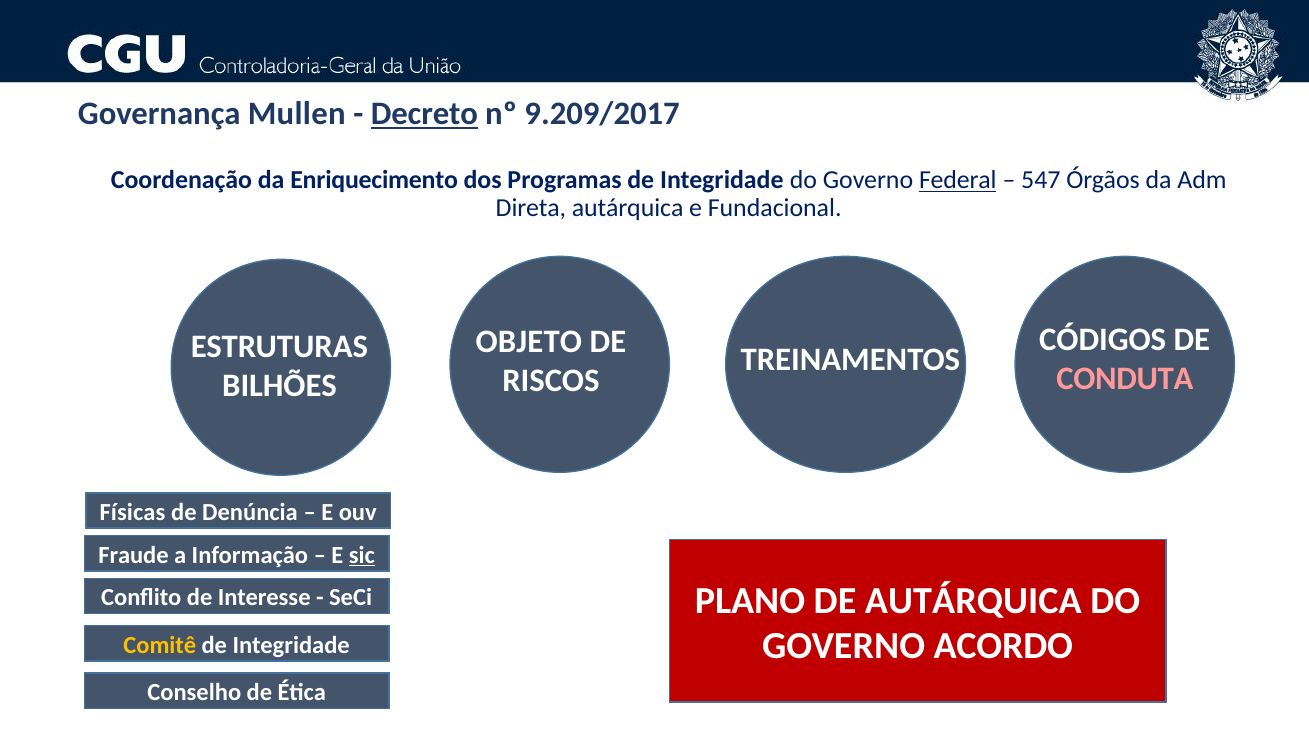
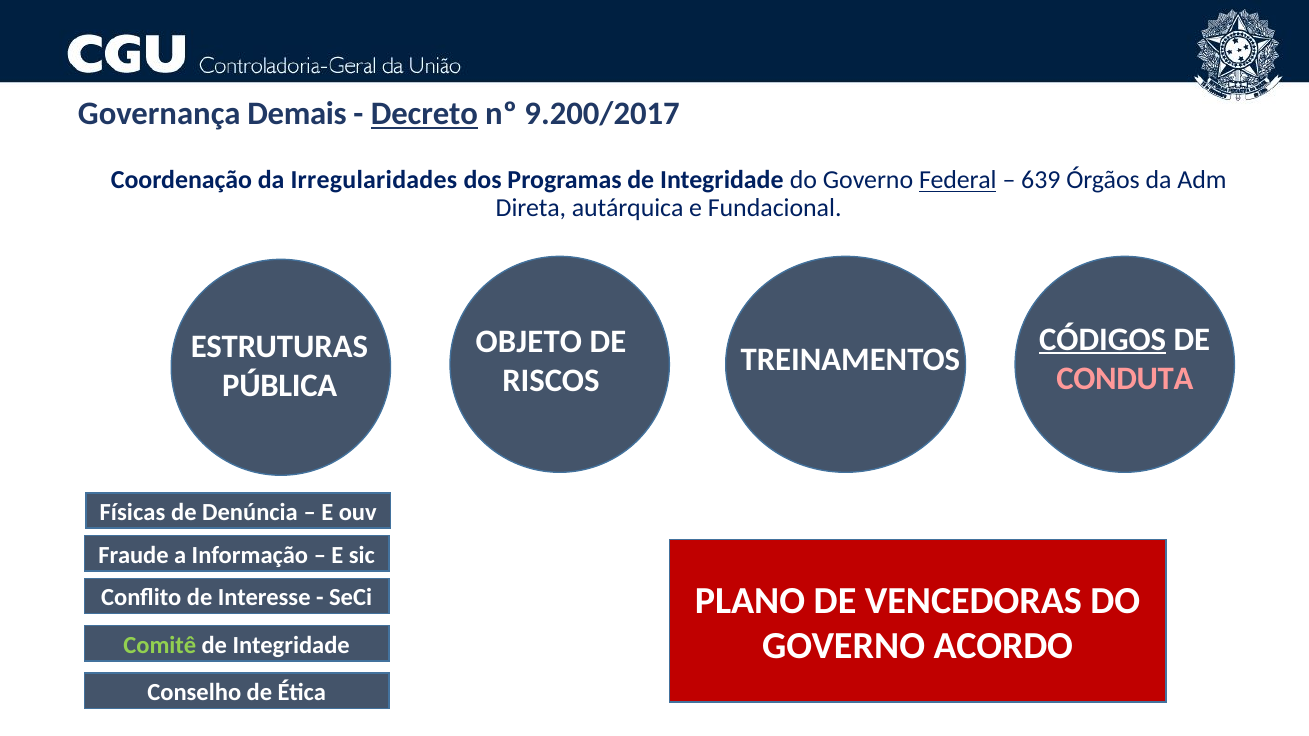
Mullen: Mullen -> Demais (297, 114)
9.209/2017: 9.209/2017 -> 9.200/2017 (602, 114)
Enriquecimento: Enriquecimento -> Irregularidades (374, 180)
547: 547 -> 639 (1041, 180)
CÓDIGOS underline: none -> present (1103, 340)
BILHÕES: BILHÕES -> PÚBLICA (280, 386)
sic underline: present -> none (362, 555)
DE AUTÁRQUICA: AUTÁRQUICA -> VENCEDORAS (973, 601)
Comitê colour: yellow -> light green (160, 645)
